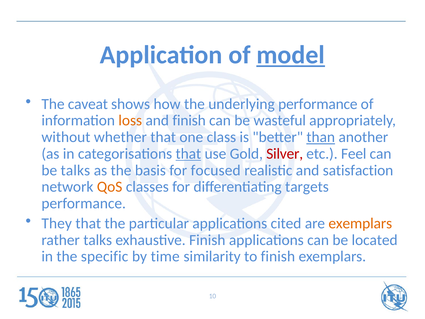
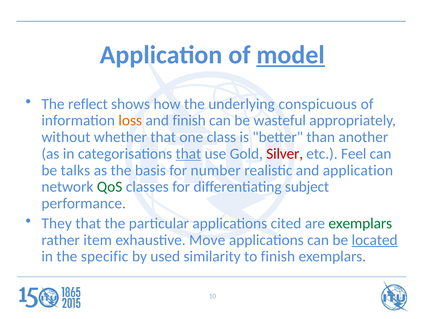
caveat: caveat -> reflect (88, 104)
underlying performance: performance -> conspicuous (318, 104)
than underline: present -> none (321, 137)
focused: focused -> number (216, 170)
and satisfaction: satisfaction -> application (358, 170)
QoS colour: orange -> green (110, 187)
targets: targets -> subject (307, 187)
exemplars colour: orange -> green (360, 223)
rather talks: talks -> item (98, 240)
exhaustive Finish: Finish -> Move (207, 240)
located underline: none -> present (375, 240)
time: time -> used (165, 256)
